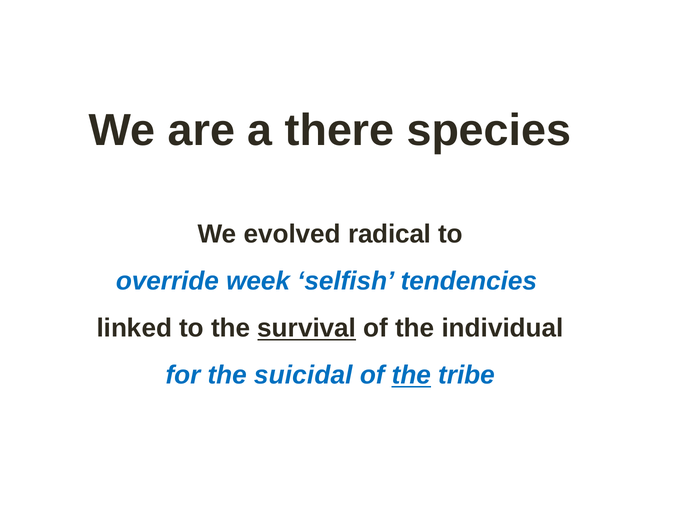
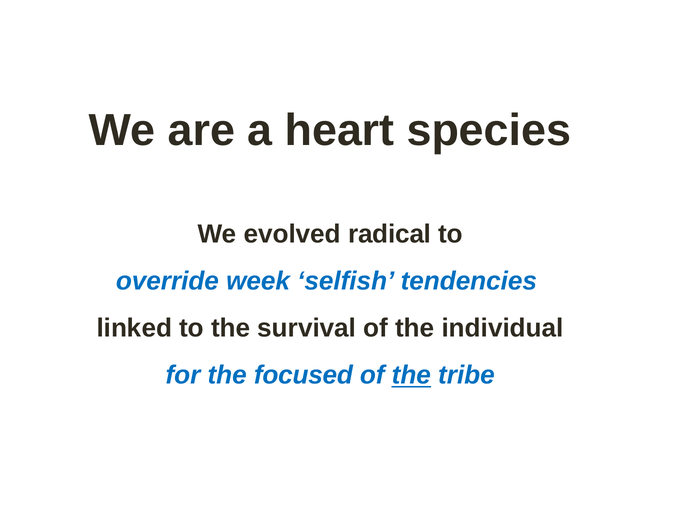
there: there -> heart (340, 130)
survival underline: present -> none (307, 328)
suicidal: suicidal -> focused (303, 375)
